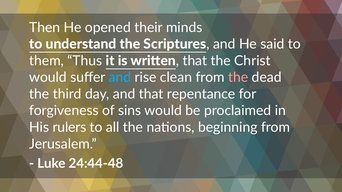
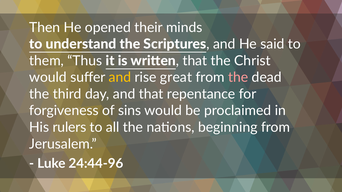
and colour: light blue -> yellow (120, 78)
clean: clean -> great (176, 78)
24:44-48: 24:44-48 -> 24:44-96 (96, 164)
